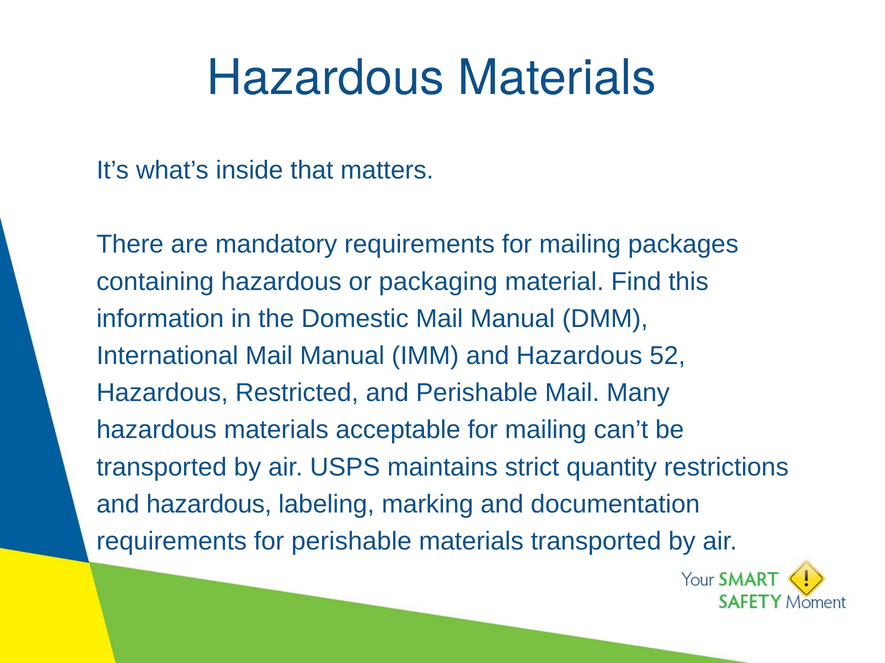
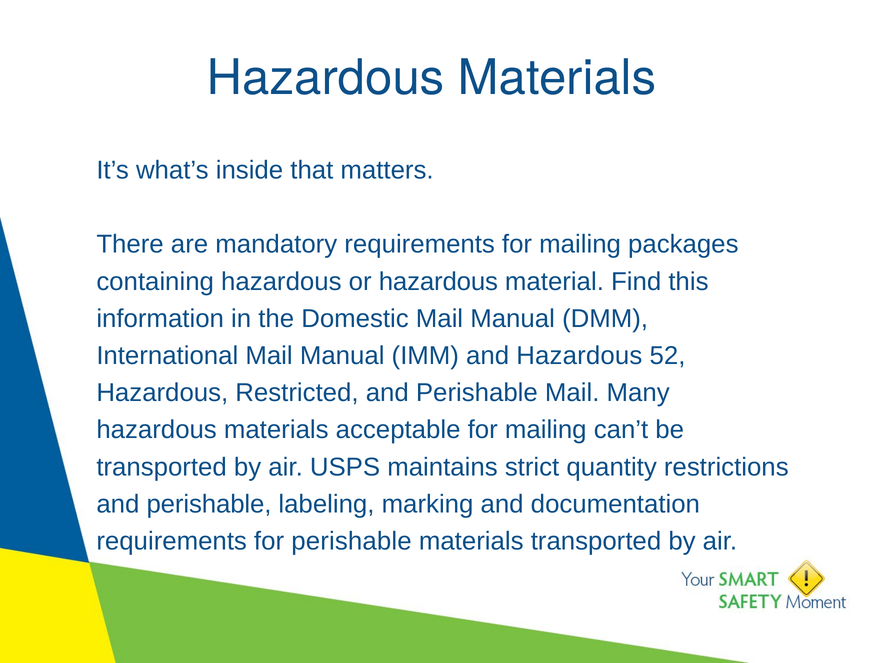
or packaging: packaging -> hazardous (438, 282)
hazardous: hazardous -> perishable (209, 505)
